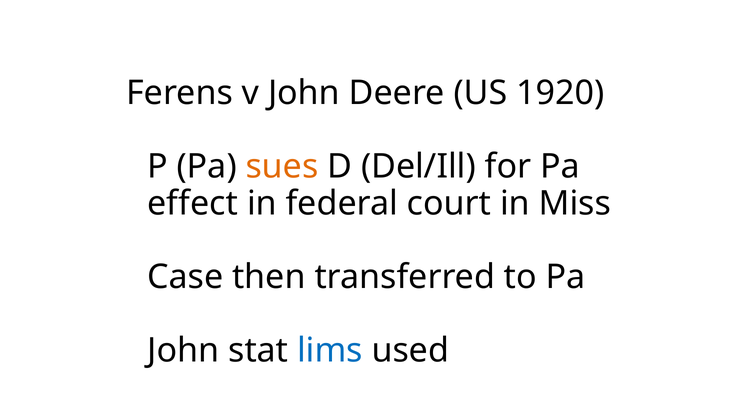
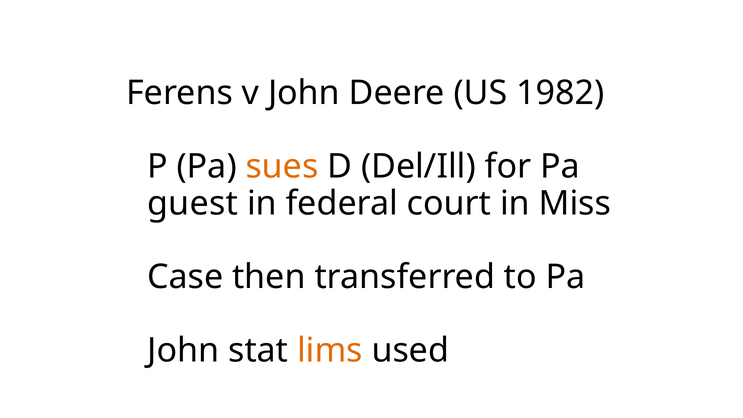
1920: 1920 -> 1982 (560, 93)
effect: effect -> guest (193, 203)
lims colour: blue -> orange (330, 350)
